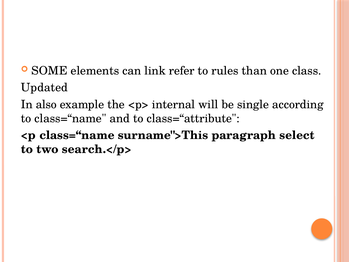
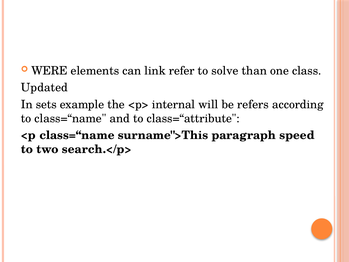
SOME: SOME -> WERE (49, 71)
rules: rules -> solve (225, 71)
also: also -> sets (46, 104)
single: single -> refers (253, 104)
select: select -> speed (297, 135)
